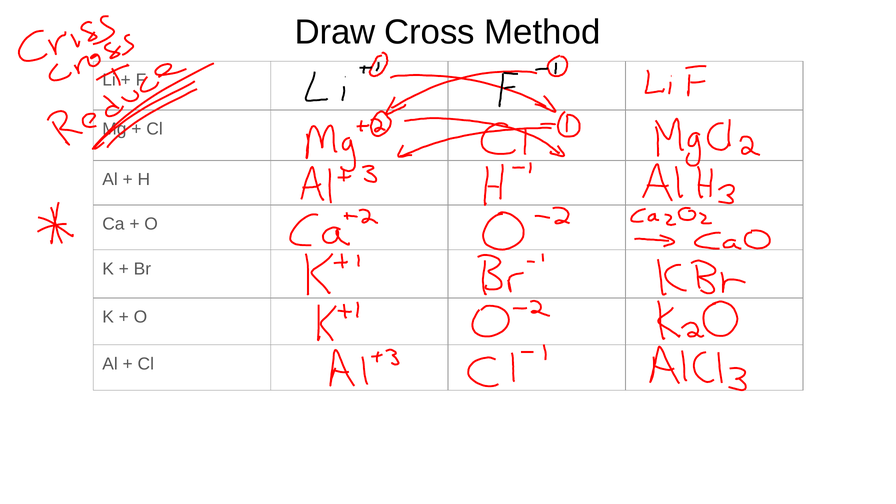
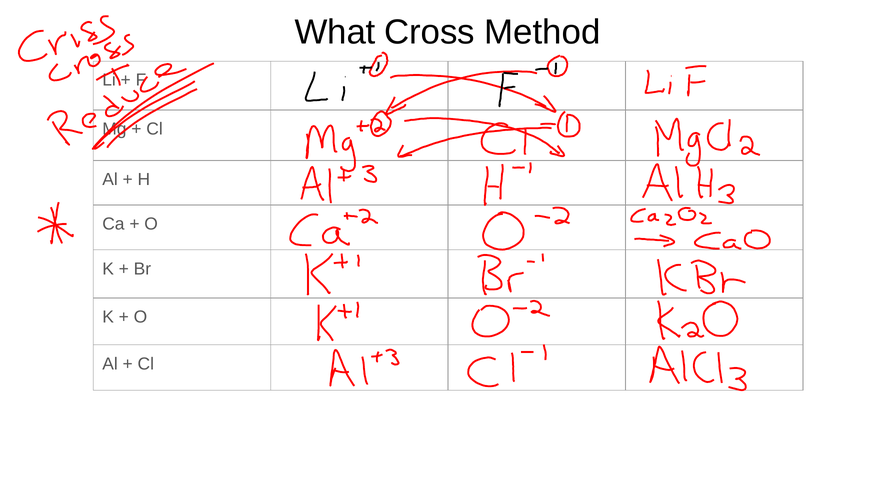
Draw: Draw -> What (335, 32)
